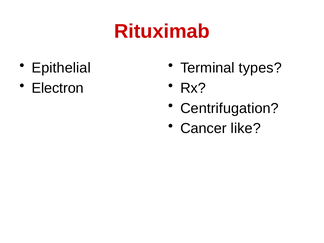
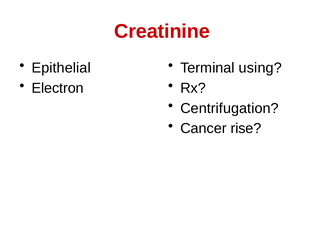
Rituximab: Rituximab -> Creatinine (162, 31)
types: types -> using (260, 68)
like: like -> rise (246, 128)
